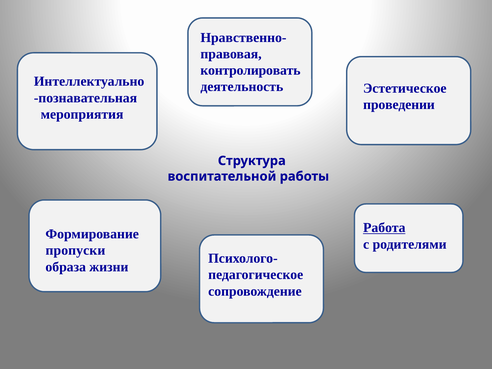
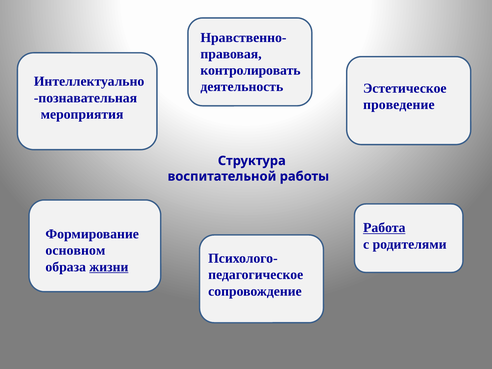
проведении: проведении -> проведение (399, 105)
пропуски: пропуски -> основном (75, 250)
жизни underline: none -> present (109, 267)
